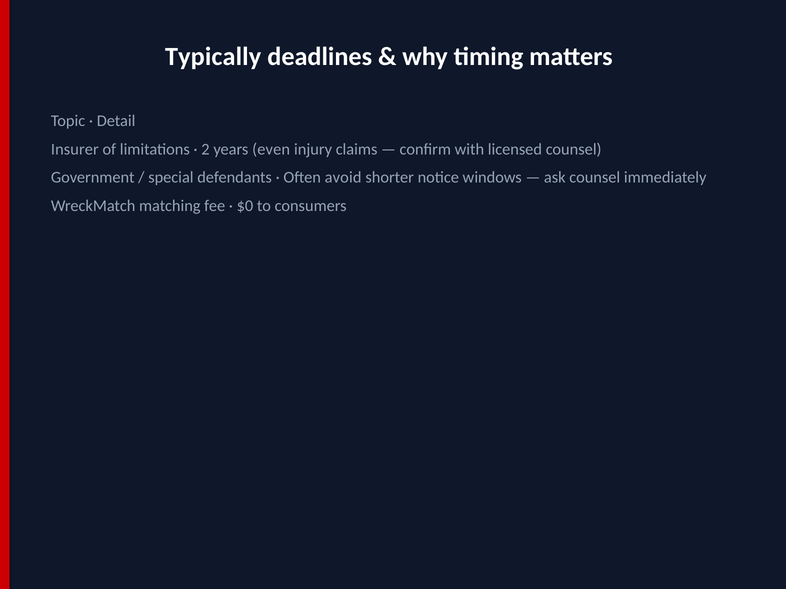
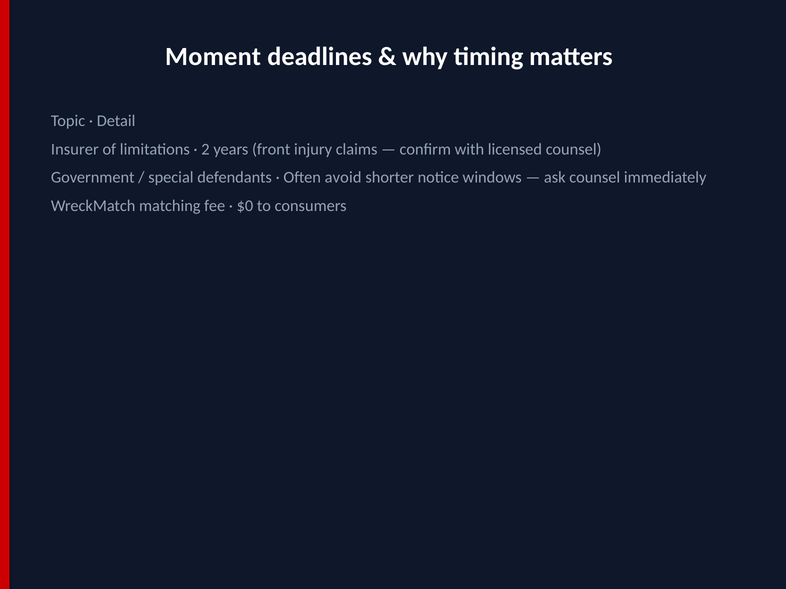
Typically: Typically -> Moment (213, 57)
even: even -> front (271, 149)
